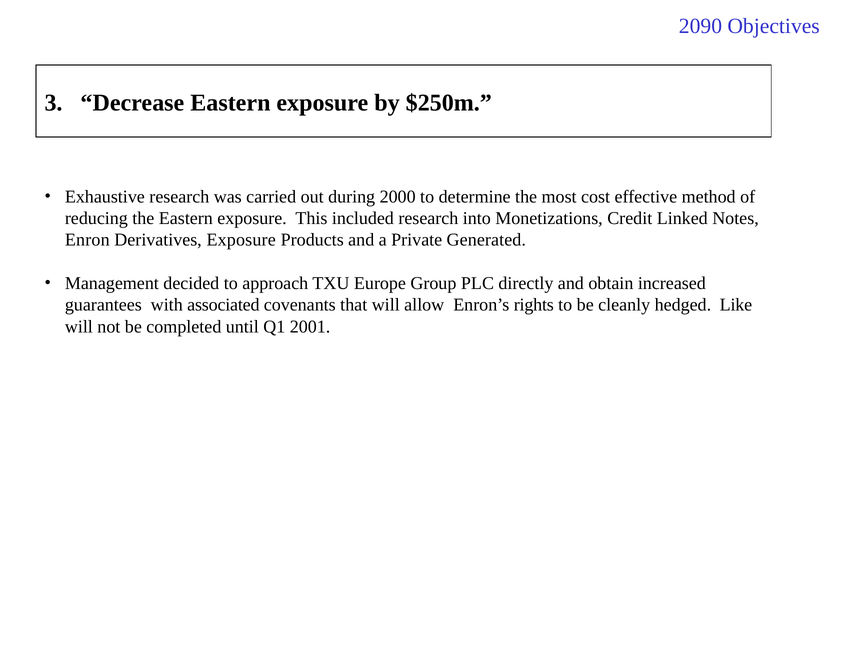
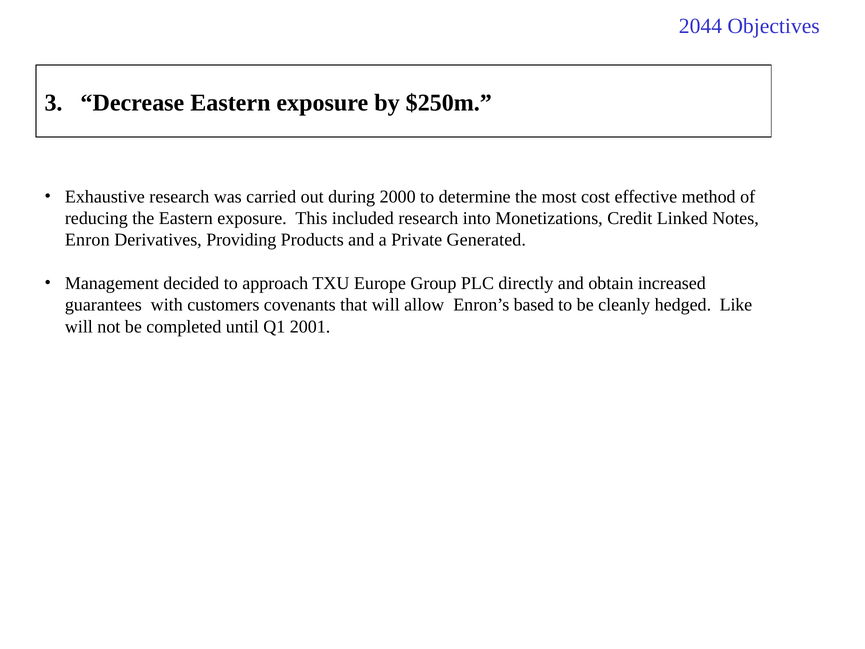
2090: 2090 -> 2044 (700, 26)
Derivatives Exposure: Exposure -> Providing (241, 240)
associated: associated -> customers (223, 305)
rights: rights -> based (534, 305)
